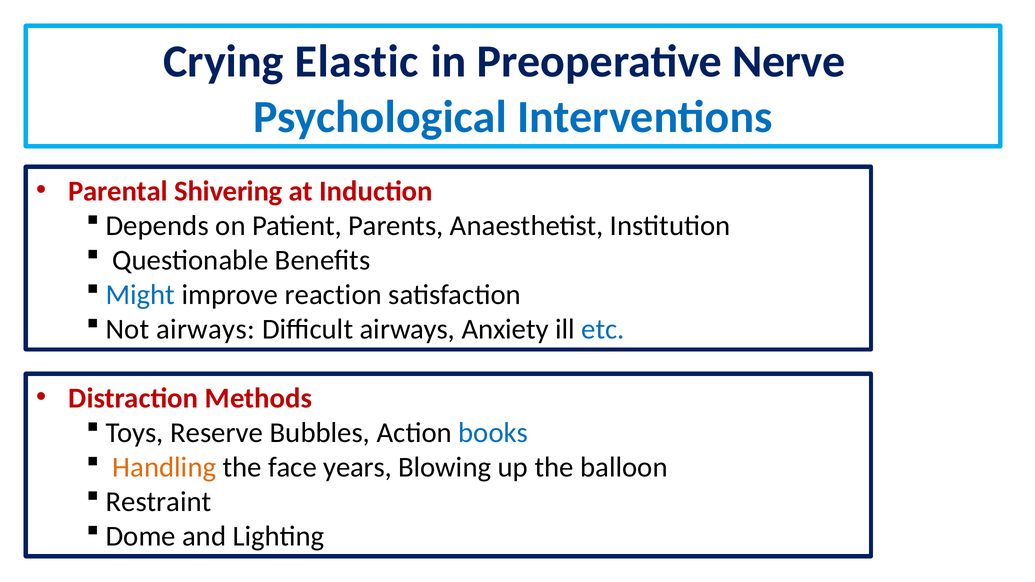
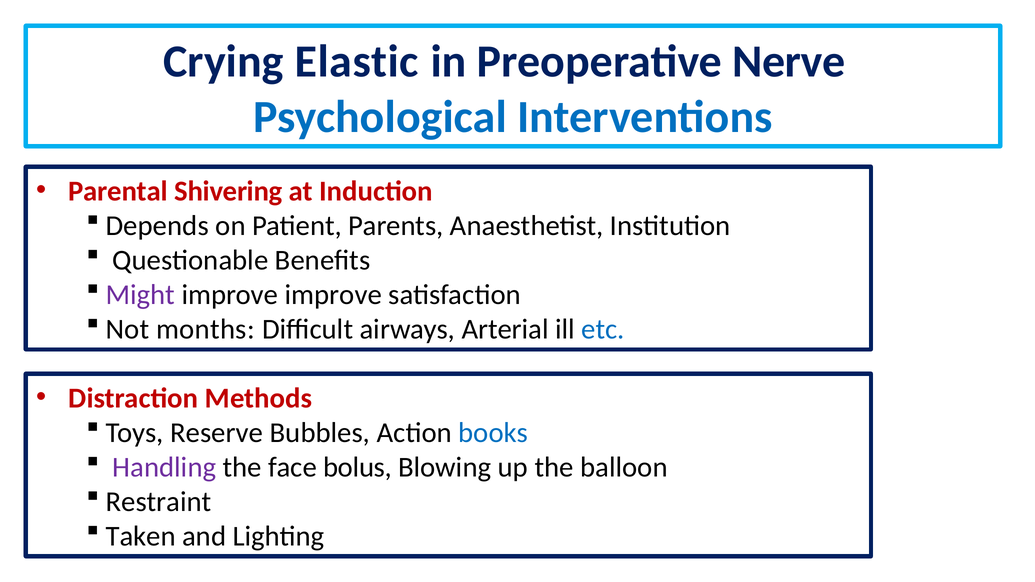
Might colour: blue -> purple (140, 295)
improve reaction: reaction -> improve (333, 295)
Not airways: airways -> months (205, 329)
Anxiety: Anxiety -> Arterial (505, 329)
Handling colour: orange -> purple (164, 467)
years: years -> bolus (358, 467)
Dome: Dome -> Taken (141, 536)
